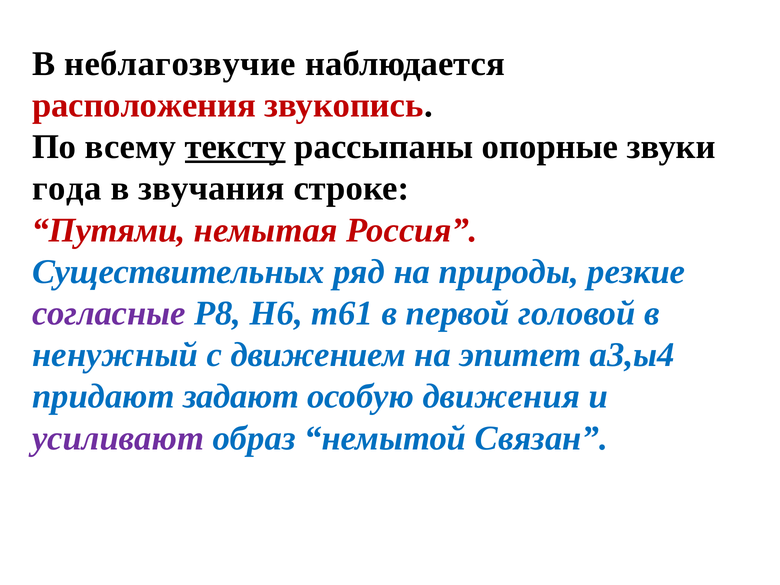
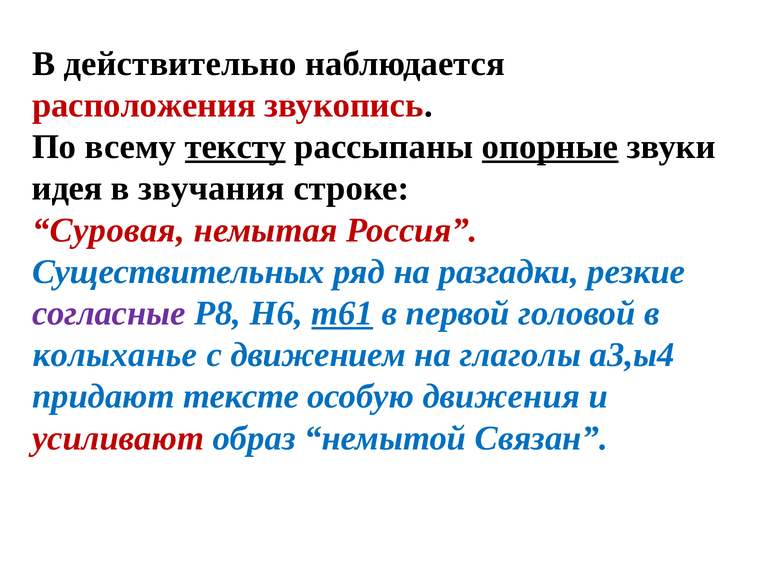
неблагозвучие: неблагозвучие -> действительно (180, 64)
опорные underline: none -> present (550, 147)
года: года -> идея (67, 188)
Путями: Путями -> Суровая (108, 230)
природы: природы -> разгадки (509, 272)
m61 underline: none -> present (342, 313)
ненужный: ненужный -> колыханье (115, 355)
эпитет: эпитет -> глаголы (520, 355)
задают: задают -> тексте (241, 397)
усиливают colour: purple -> red (118, 438)
